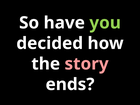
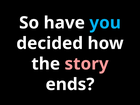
you colour: light green -> light blue (105, 23)
